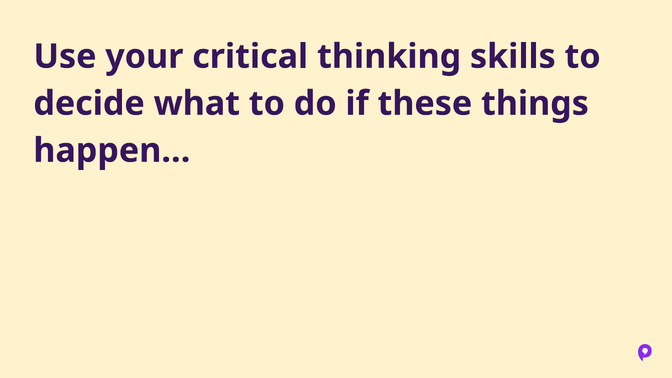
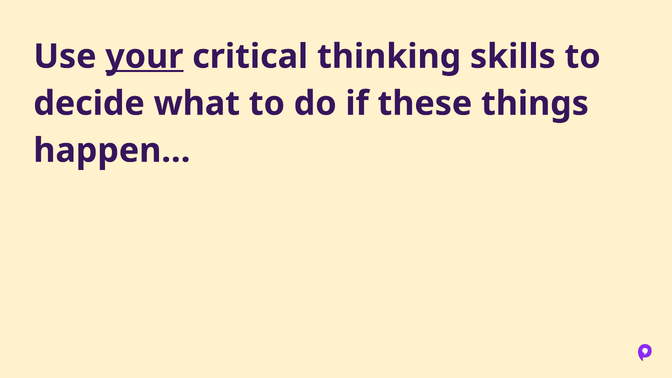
your underline: none -> present (144, 57)
